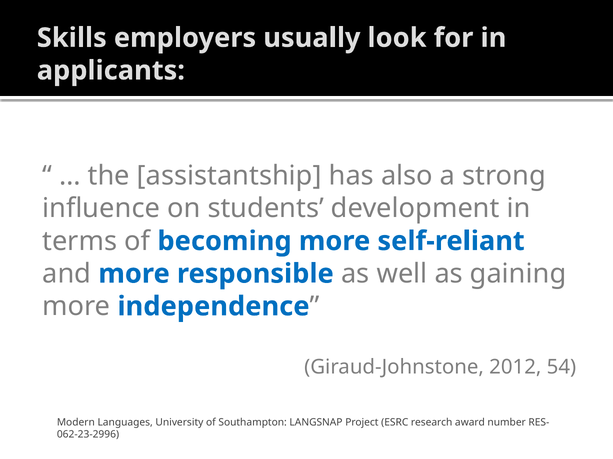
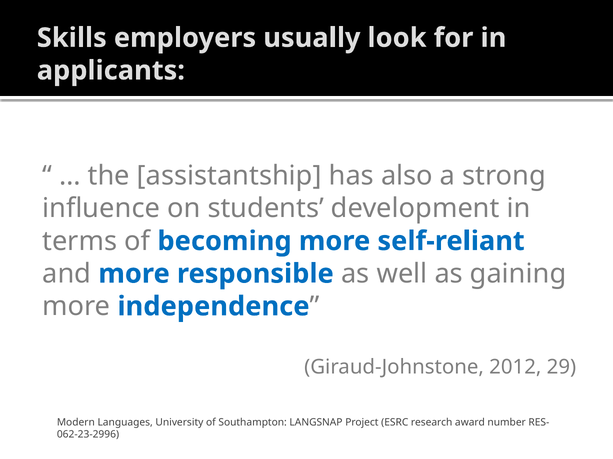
54: 54 -> 29 (561, 368)
